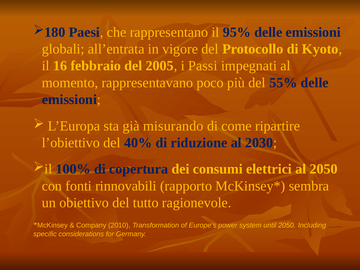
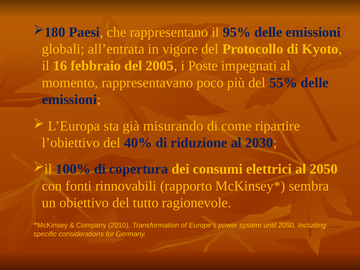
Passi: Passi -> Poste (203, 66)
